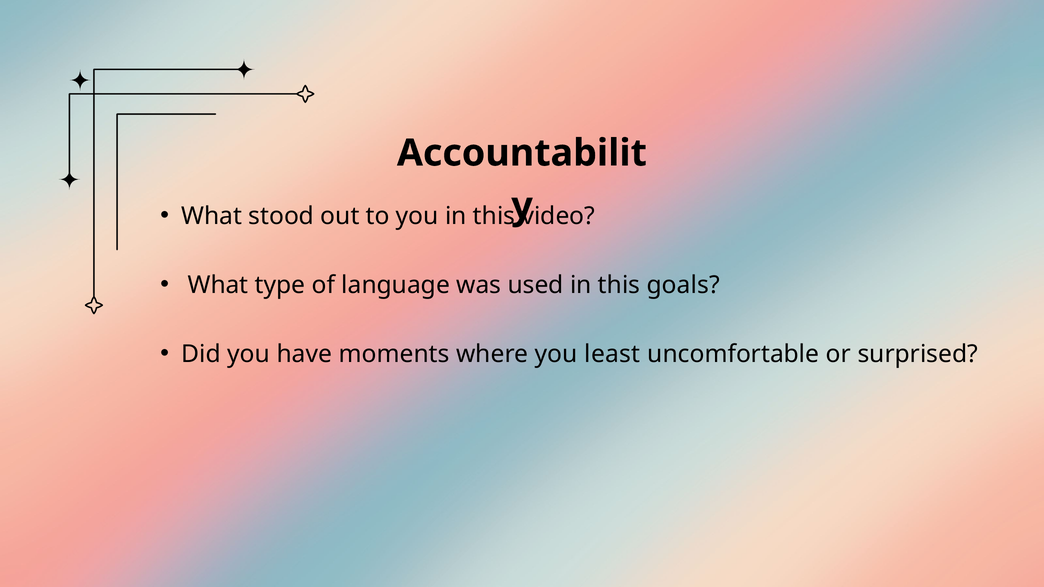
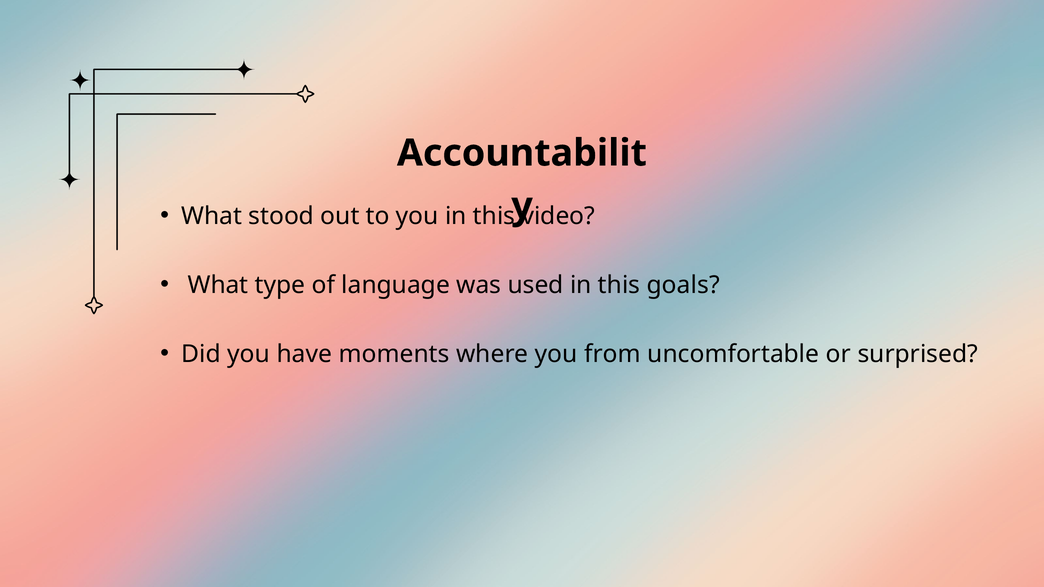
least: least -> from (612, 354)
